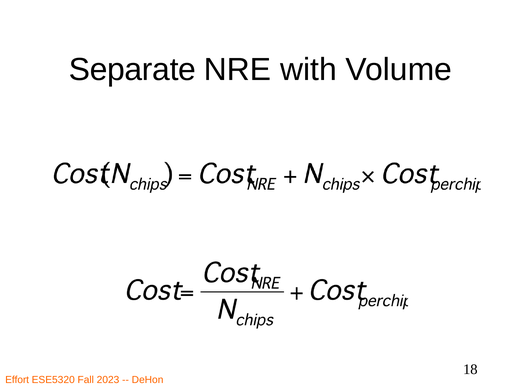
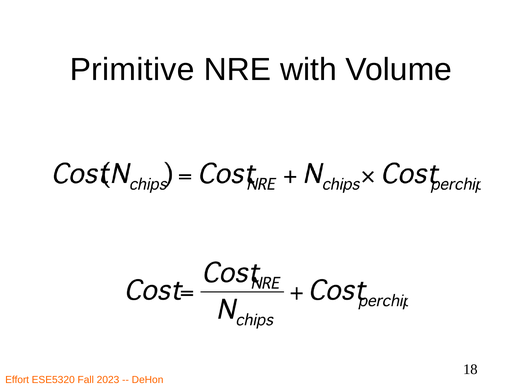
Separate: Separate -> Primitive (132, 70)
